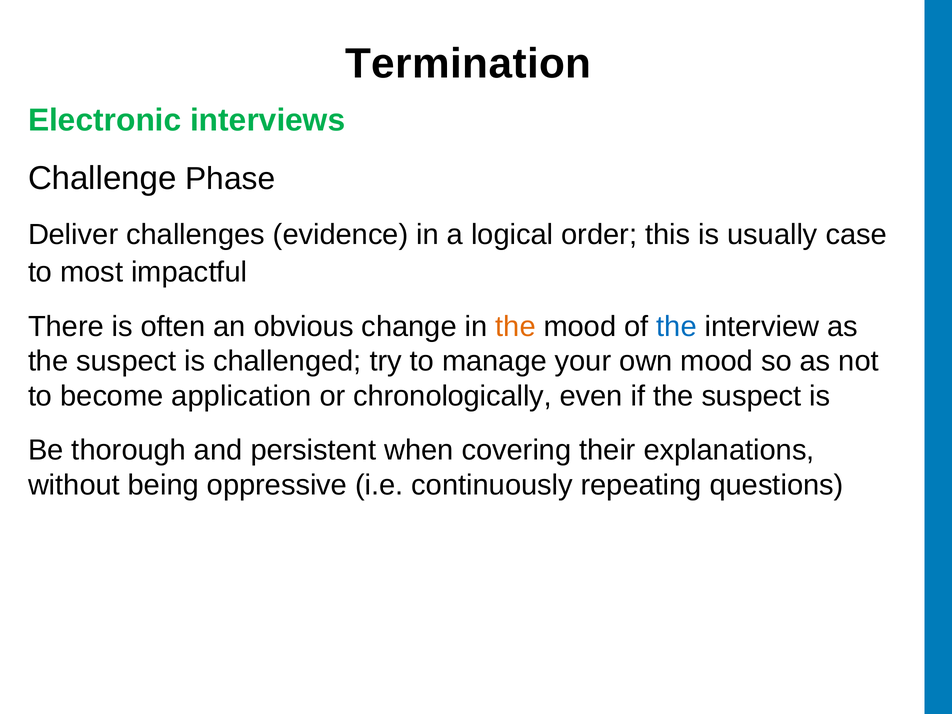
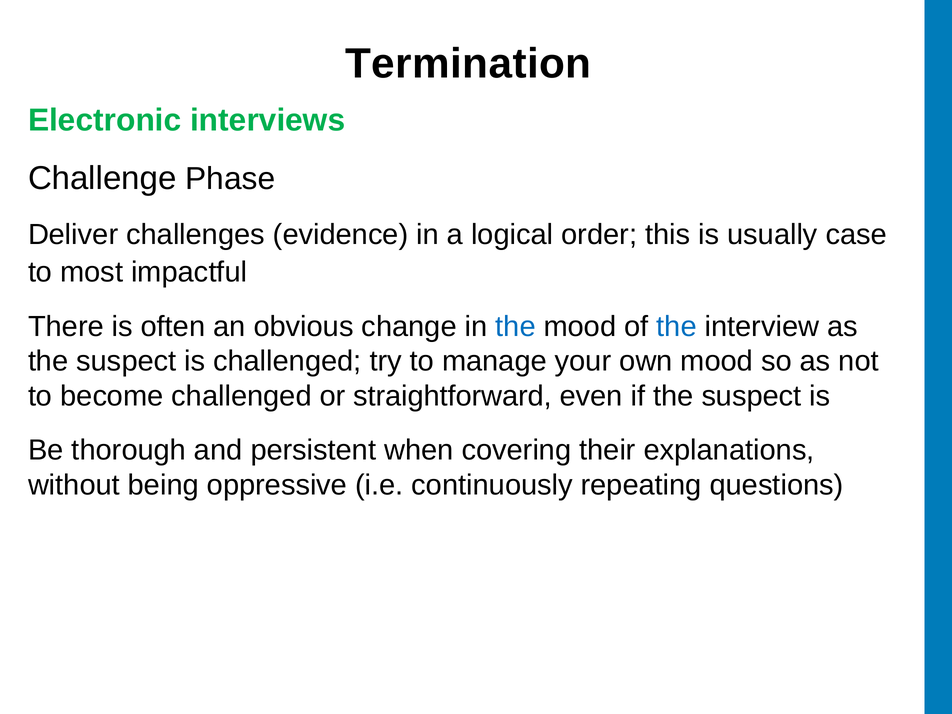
the colour: orange -> blue (516, 326)
become application: application -> challenged (242, 396)
chronologically: chronologically -> straightforward (453, 396)
